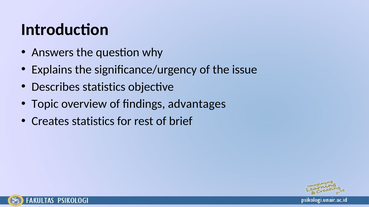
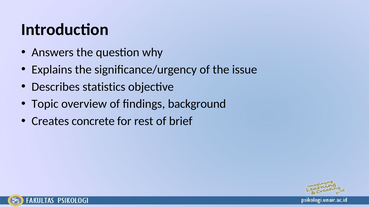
advantages: advantages -> background (197, 104)
Creates statistics: statistics -> concrete (93, 121)
